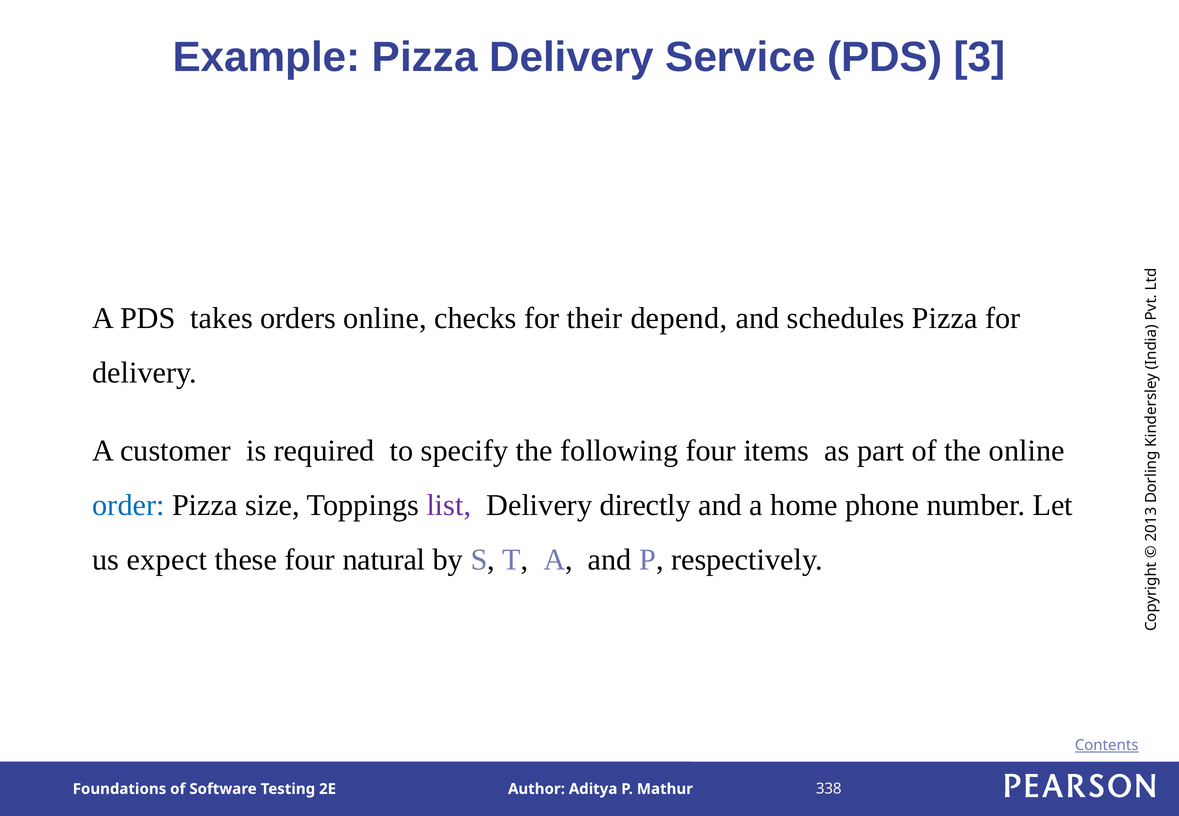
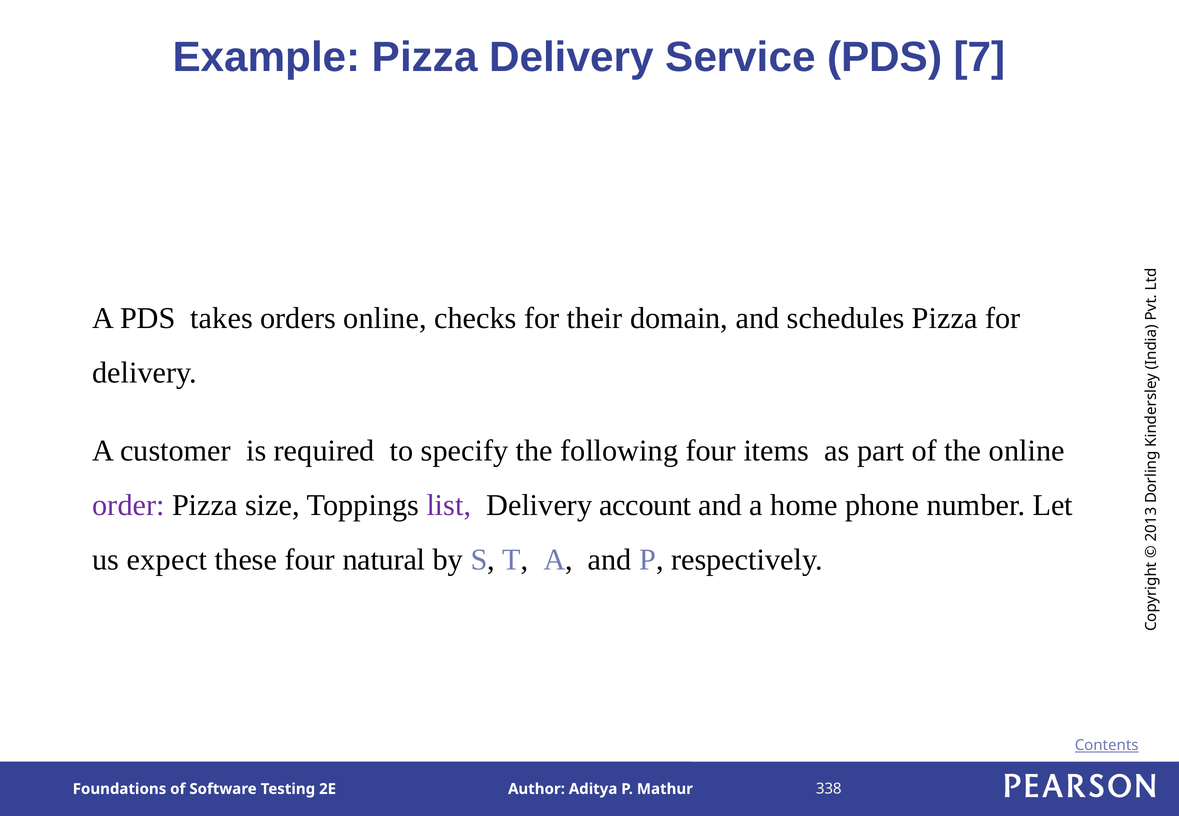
PDS 3: 3 -> 7 (980, 57)
depend: depend -> domain (679, 318)
order colour: blue -> purple (128, 505)
directly: directly -> account (645, 505)
